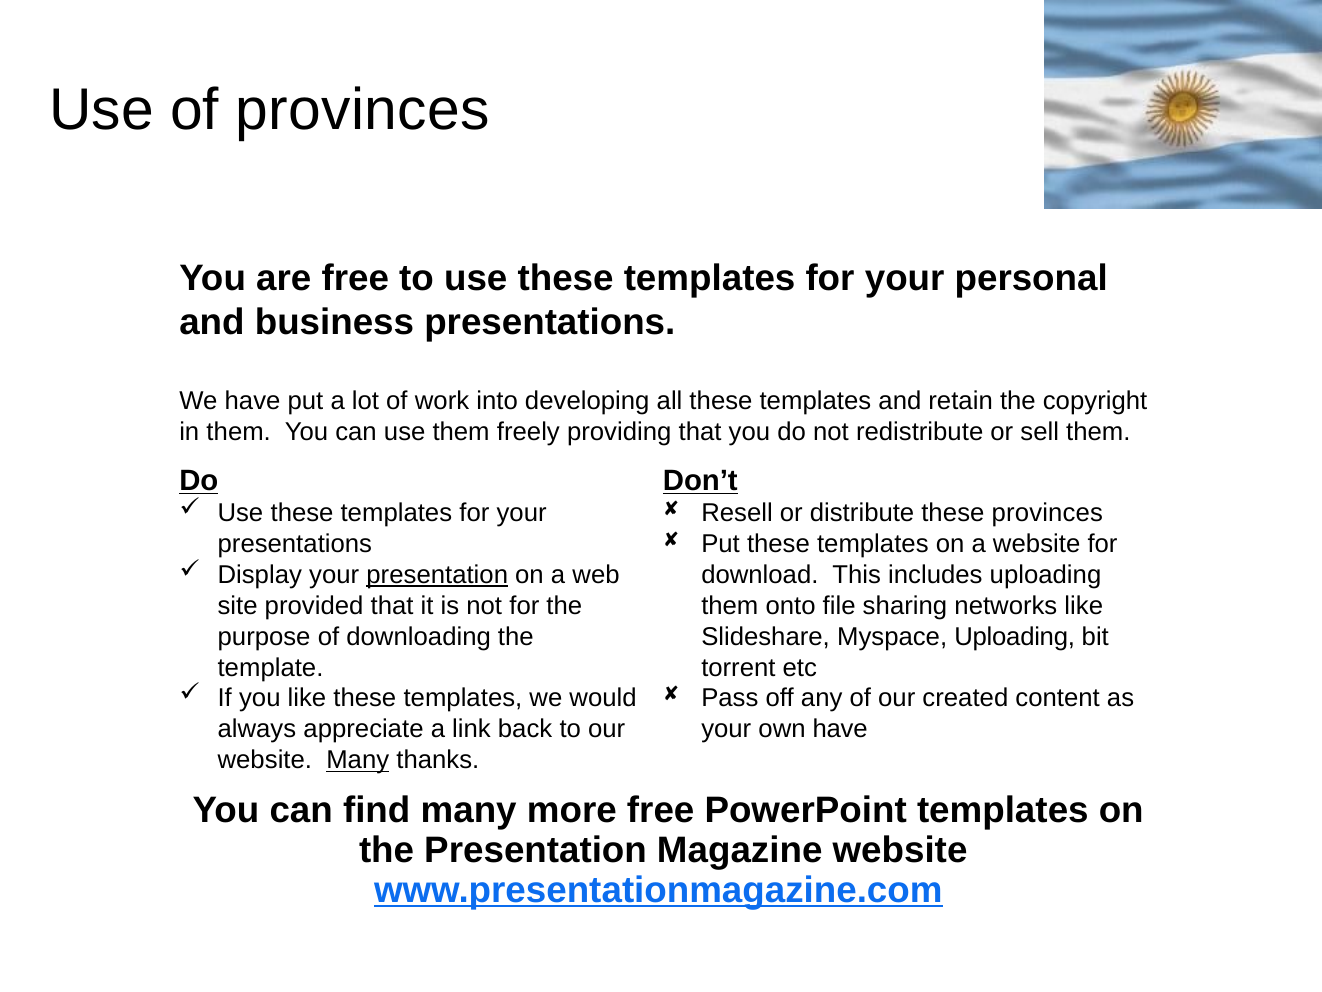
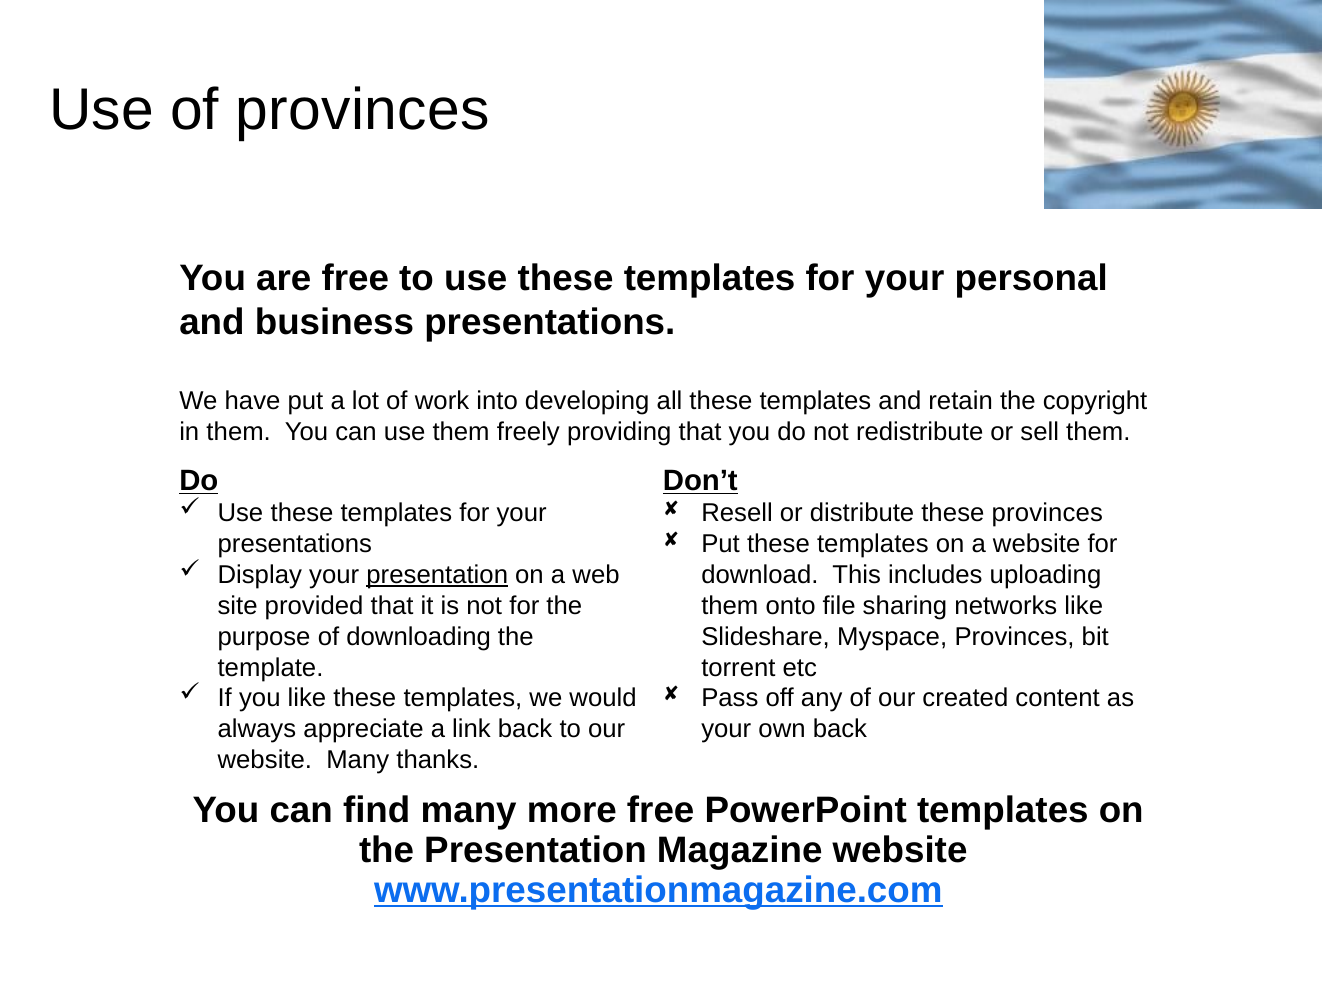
Myspace Uploading: Uploading -> Provinces (1015, 636)
own have: have -> back (840, 729)
Many underline: present -> none (358, 760)
